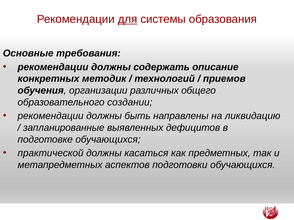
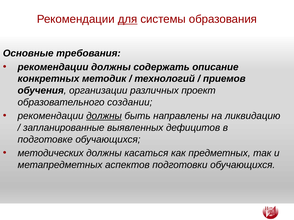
общего: общего -> проект (199, 91)
должны underline: none -> present (104, 116)
практической: практической -> методических (51, 153)
